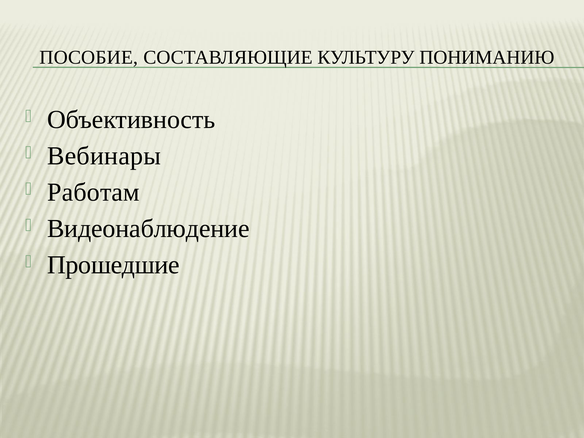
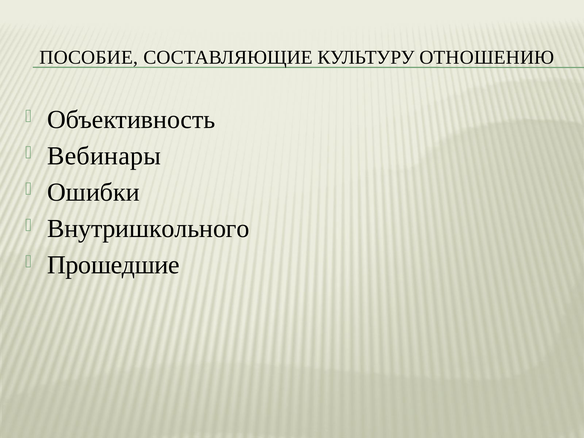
ПОНИМАНИЮ: ПОНИМАНИЮ -> ОТНОШЕНИЮ (487, 57)
Работам: Работам -> Ошибки (93, 192)
Видеонаблюдение: Видеонаблюдение -> Внутришкольного (148, 229)
